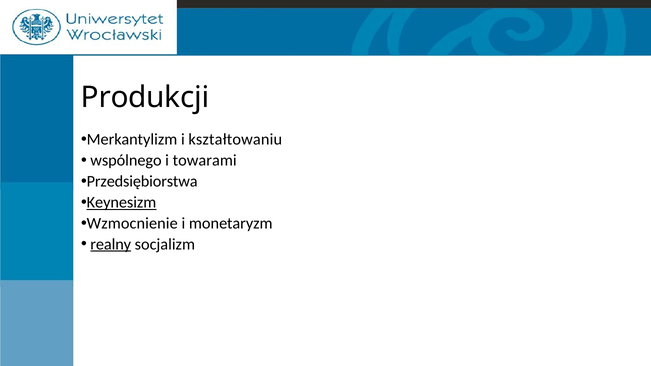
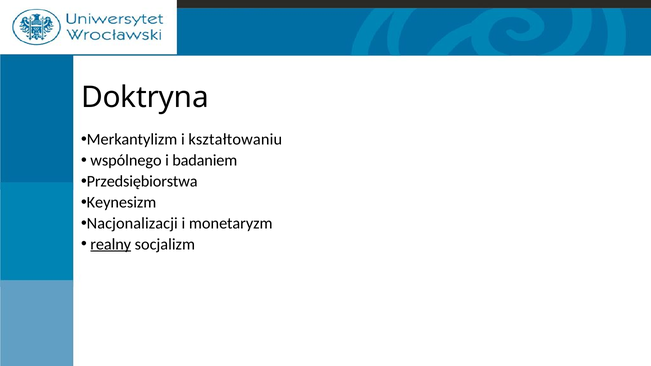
Produkcji: Produkcji -> Doktryna (145, 97)
towarami: towarami -> badaniem (205, 161)
Keynesizm underline: present -> none (122, 202)
Wzmocnienie: Wzmocnienie -> Nacjonalizacji (132, 223)
